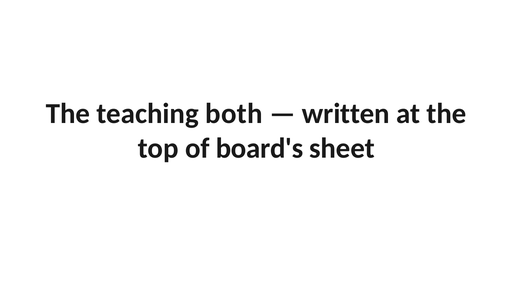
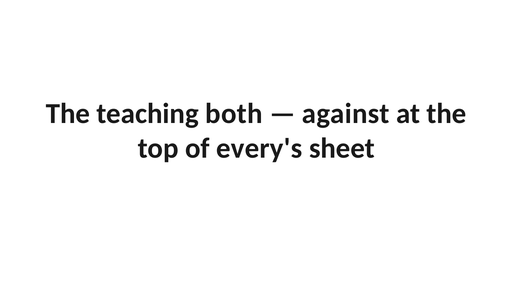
written: written -> against (346, 114)
board's: board's -> every's (259, 148)
